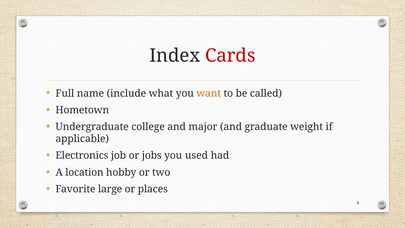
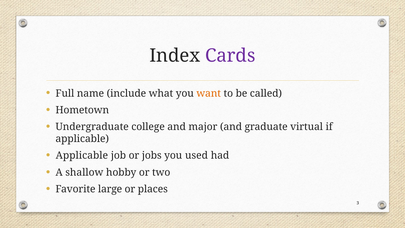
Cards colour: red -> purple (230, 56)
weight: weight -> virtual (307, 127)
Electronics: Electronics -> Applicable (82, 156)
location: location -> shallow (84, 172)
